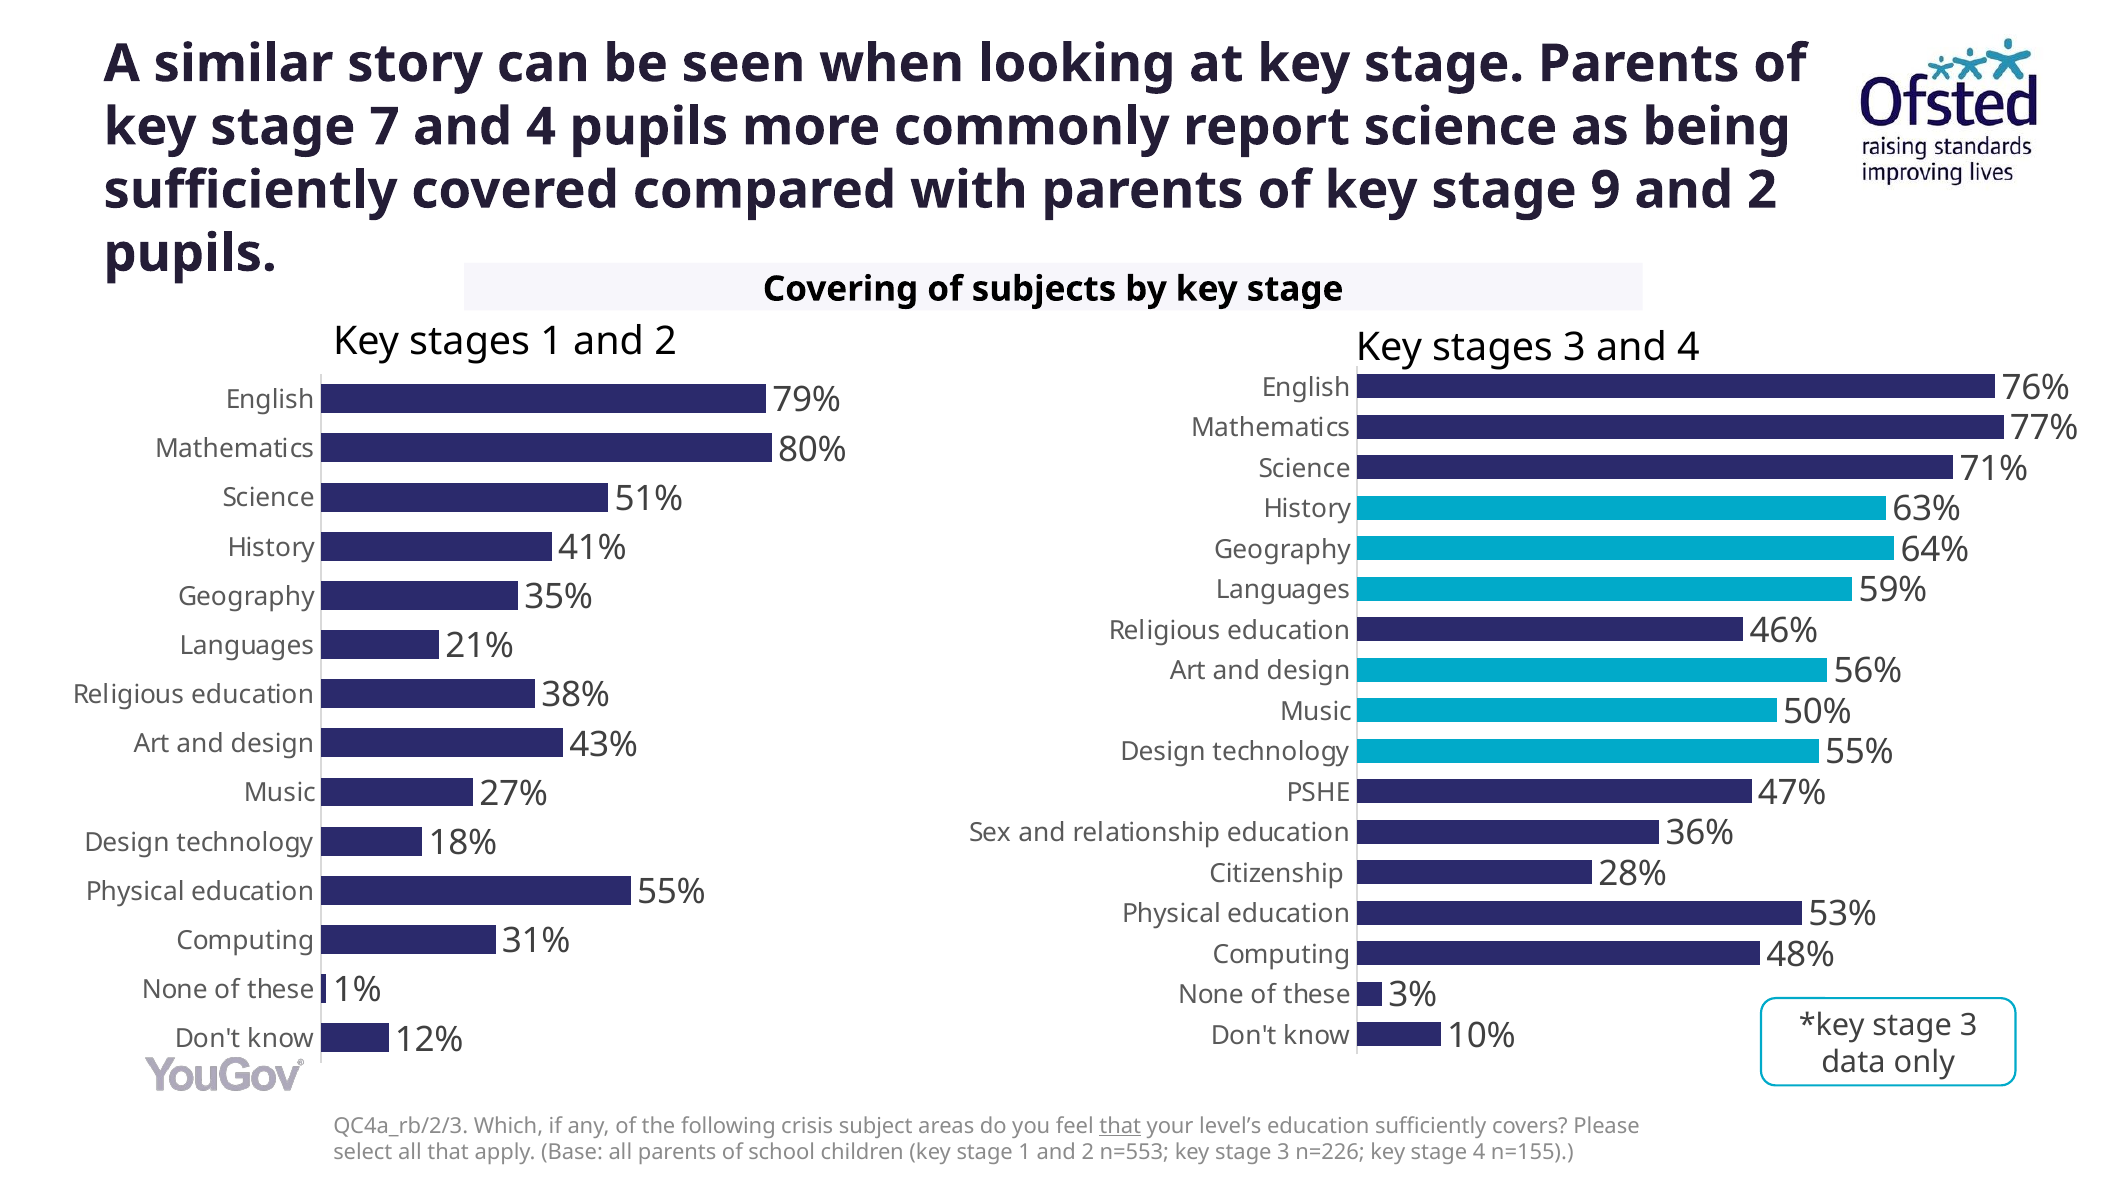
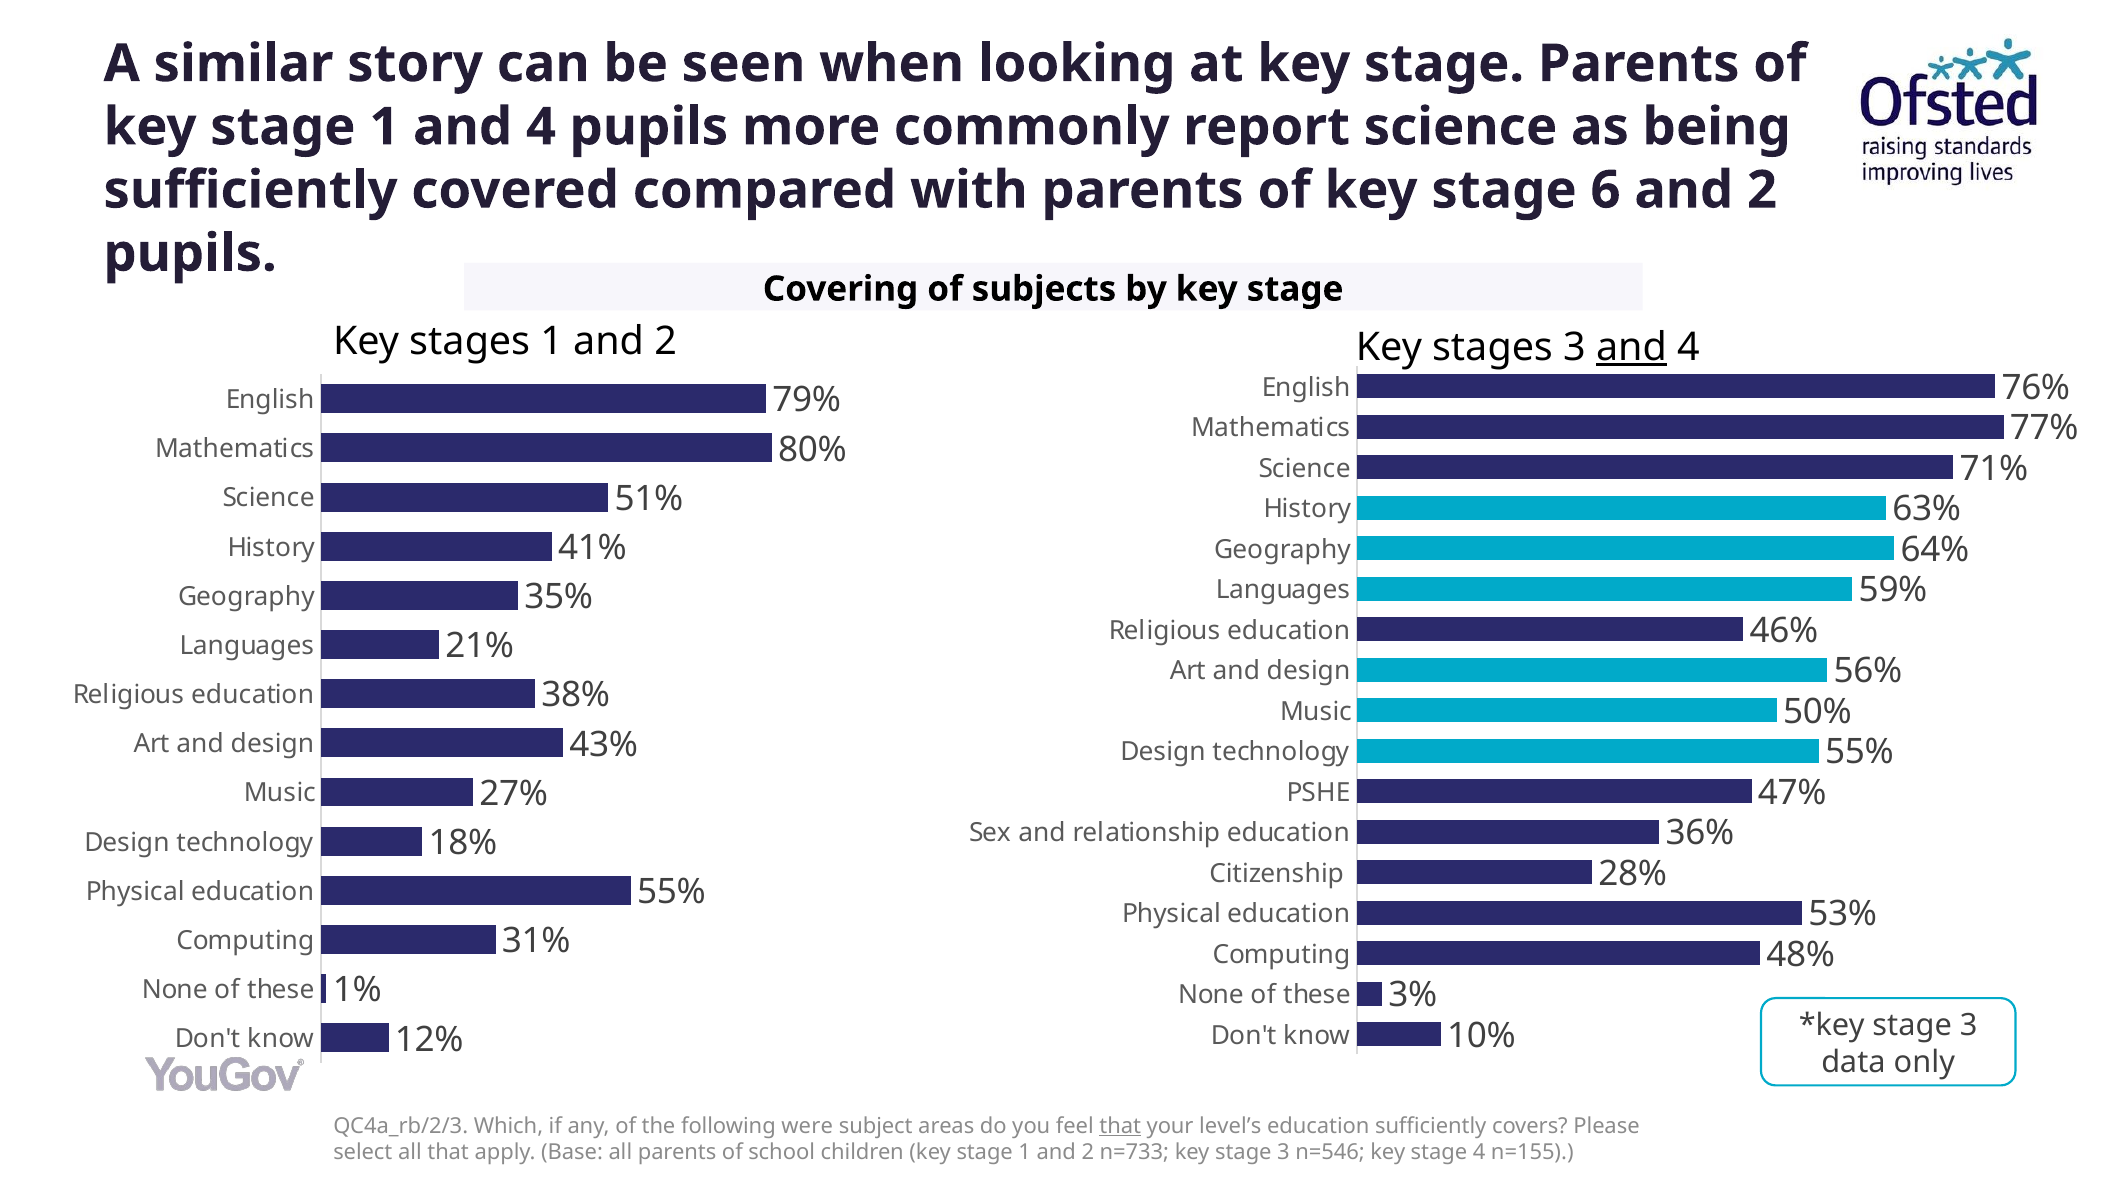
7: 7 -> 1 (384, 127)
9: 9 -> 6 (1606, 190)
and underline: none -> present (1631, 348)
crisis: crisis -> were (807, 1126)
n=553: n=553 -> n=733 (1134, 1153)
n=226: n=226 -> n=546 (1330, 1153)
